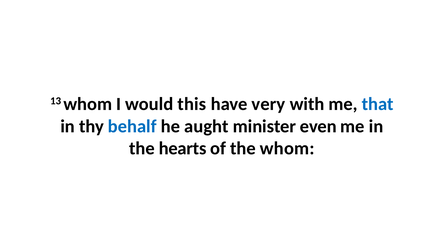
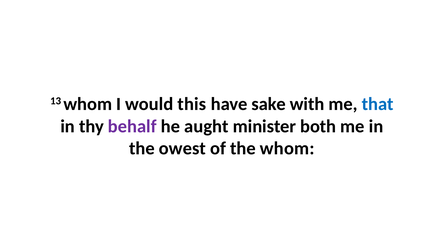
very: very -> sake (269, 104)
behalf colour: blue -> purple (132, 126)
even: even -> both (318, 126)
hearts: hearts -> owest (182, 148)
